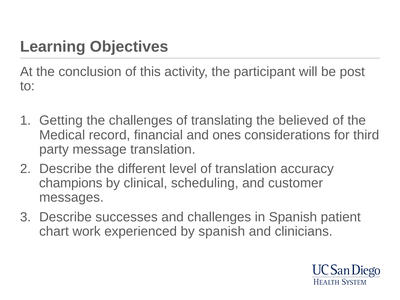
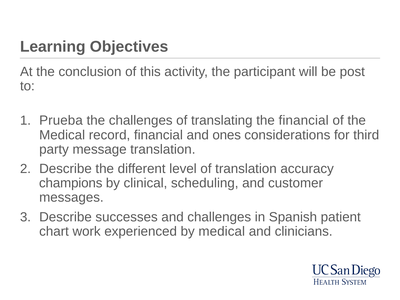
Getting: Getting -> Prueba (61, 121)
the believed: believed -> financial (304, 121)
by spanish: spanish -> medical (222, 231)
